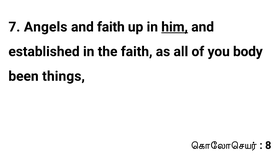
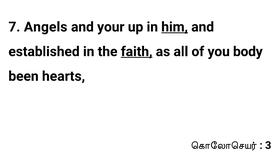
and faith: faith -> your (111, 27)
faith underline: none -> present (137, 52)
things: things -> hearts (64, 76)
8: 8 -> 3 (268, 146)
